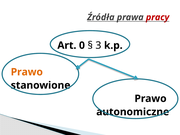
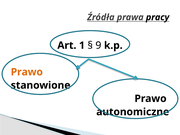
pracy colour: red -> black (158, 17)
0: 0 -> 1 (82, 45)
3: 3 -> 9 (98, 45)
